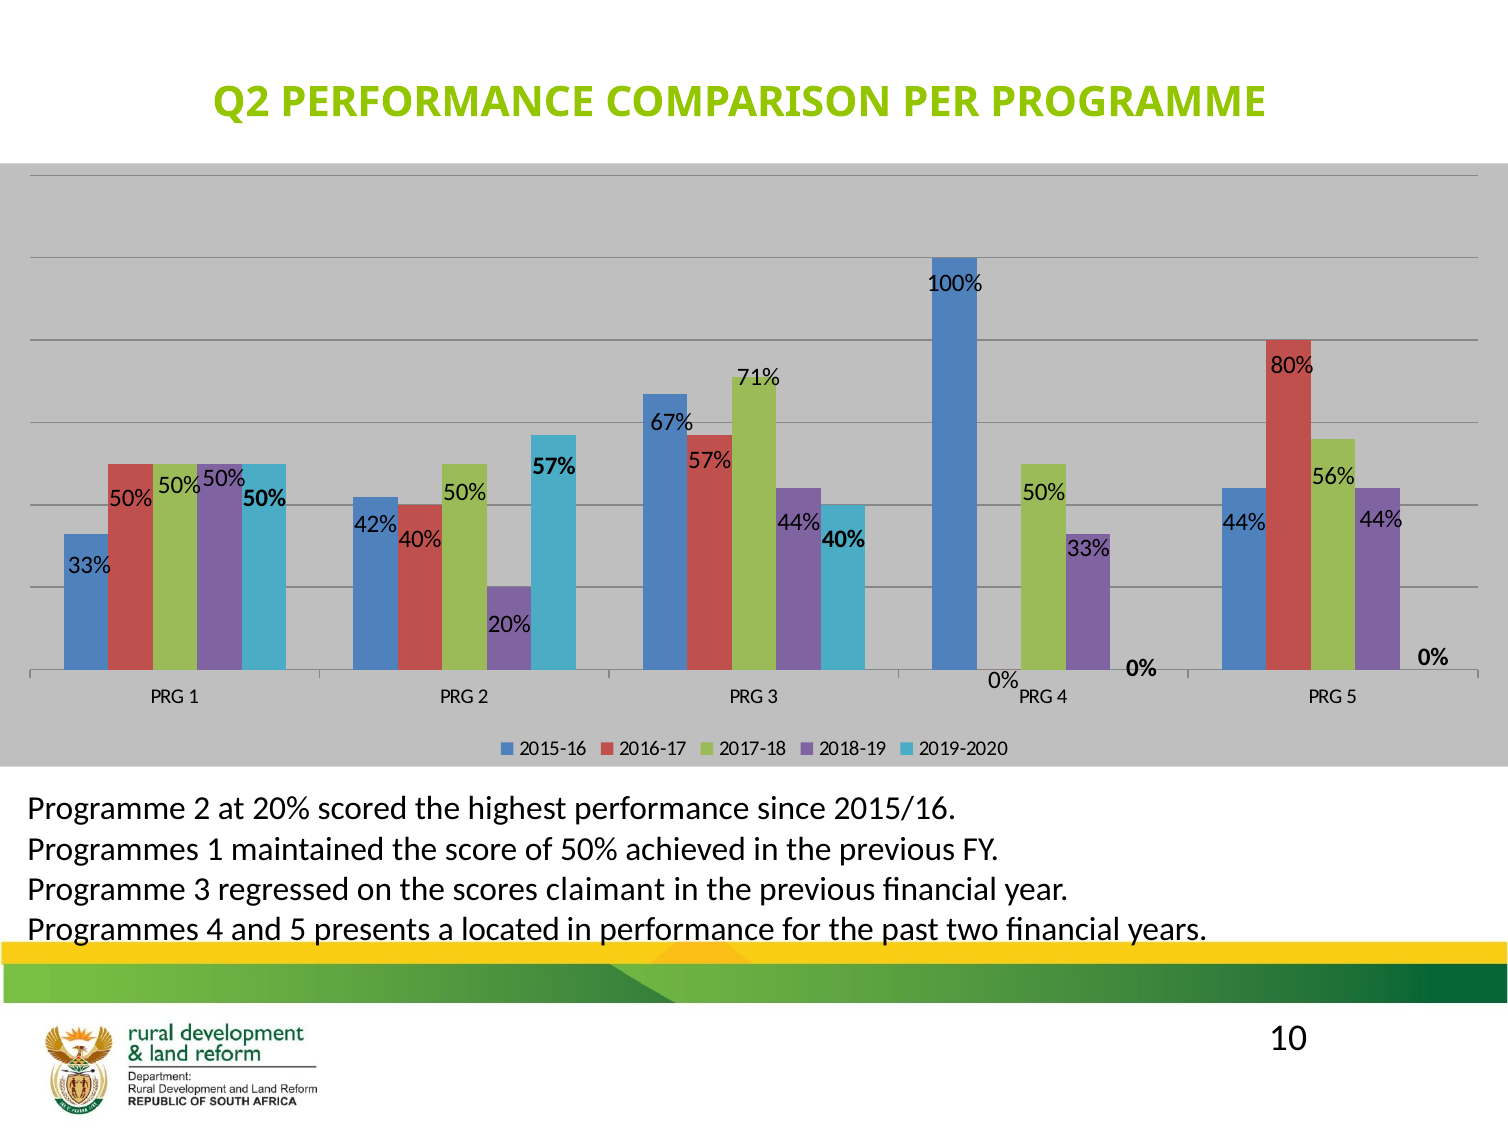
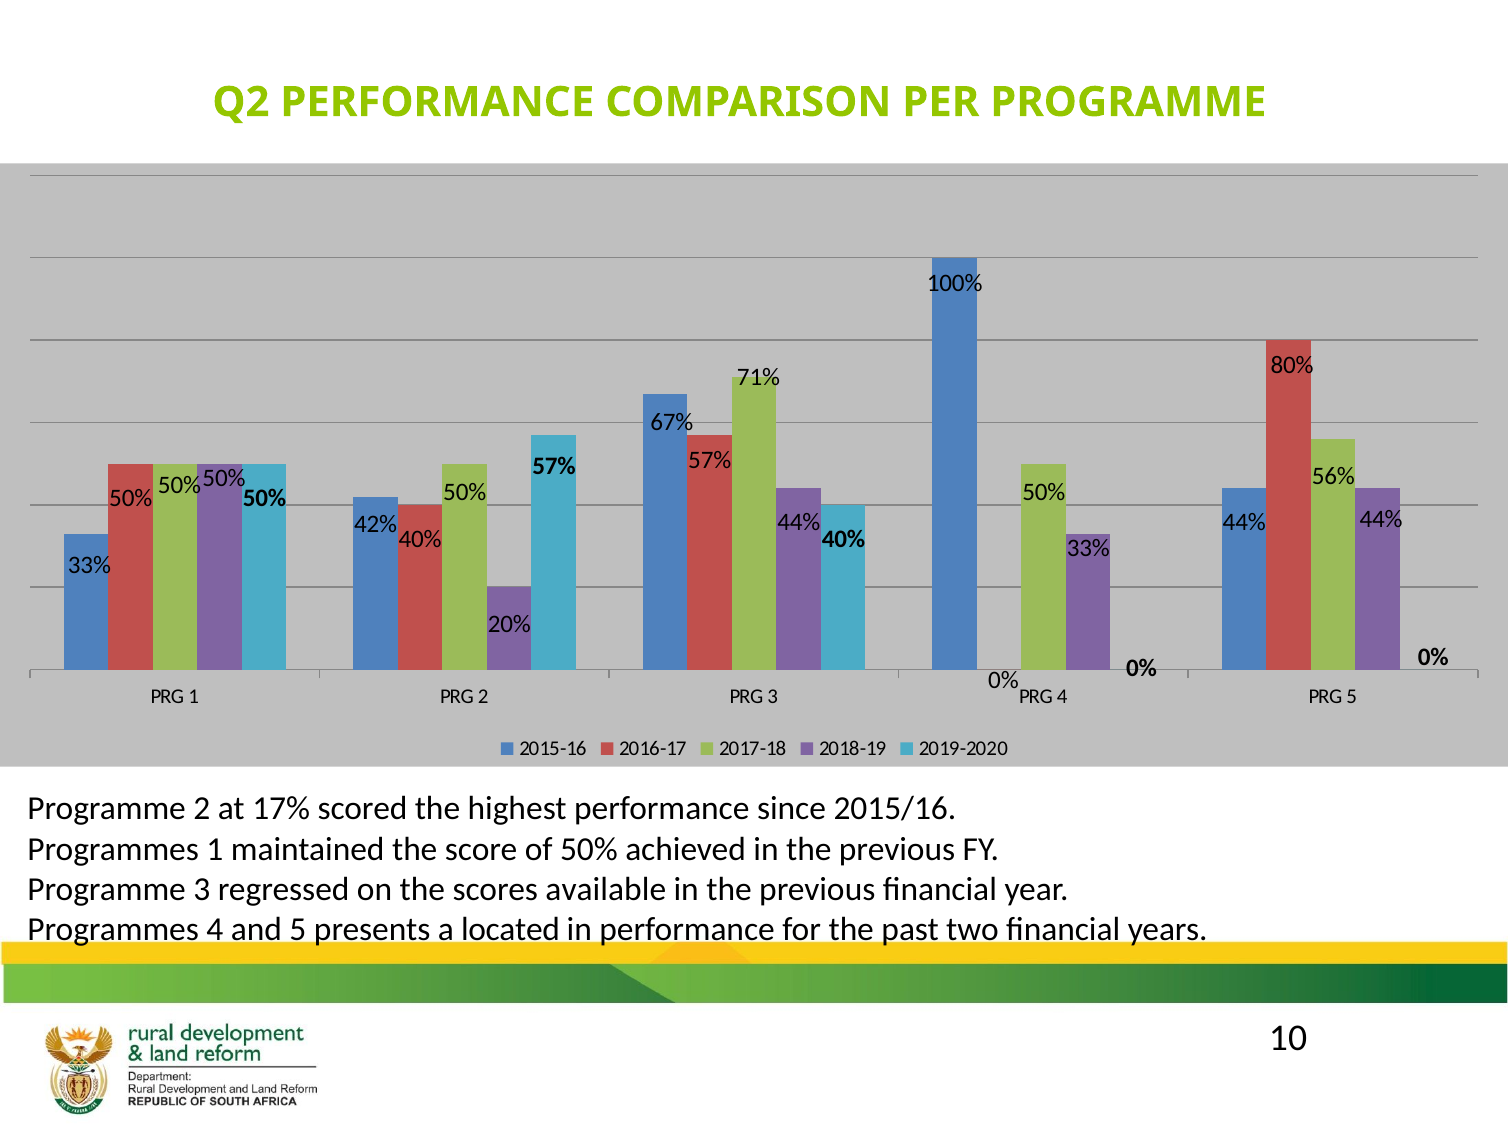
at 20%: 20% -> 17% (281, 809)
claimant: claimant -> available (606, 889)
